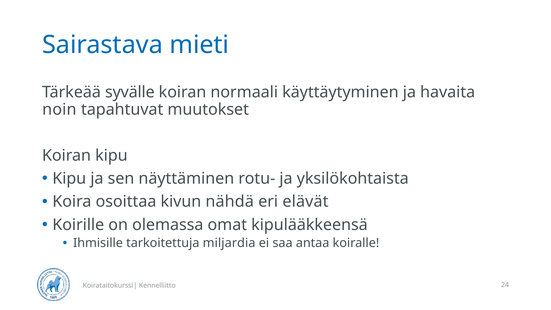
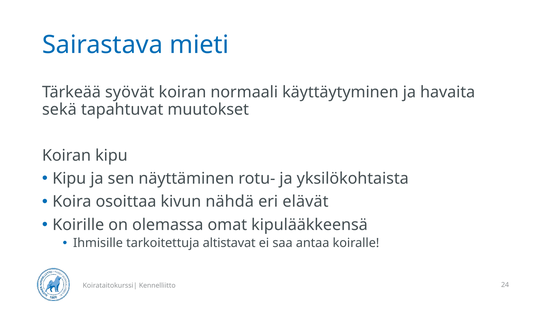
syvälle: syvälle -> syövät (130, 92)
noin: noin -> sekä (59, 109)
miljardia: miljardia -> altistavat (229, 243)
